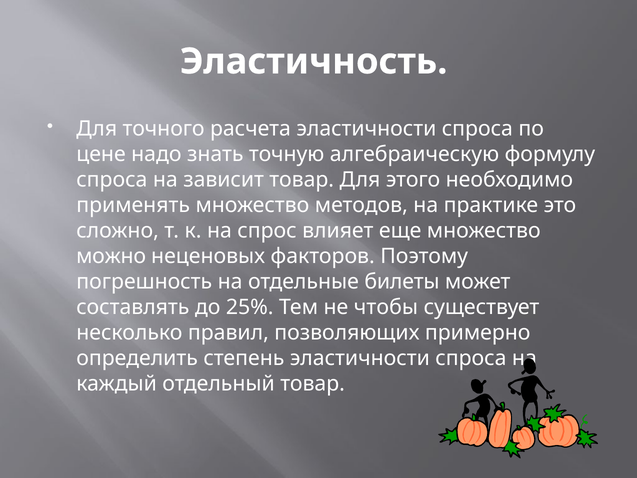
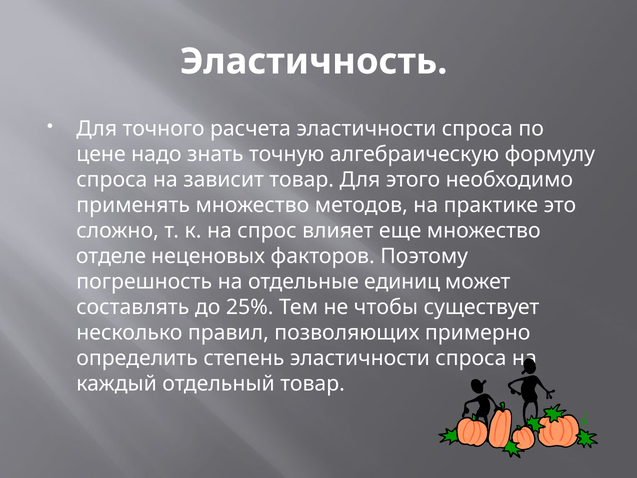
можно: можно -> отделе (111, 256)
билеты: билеты -> единиц (402, 282)
